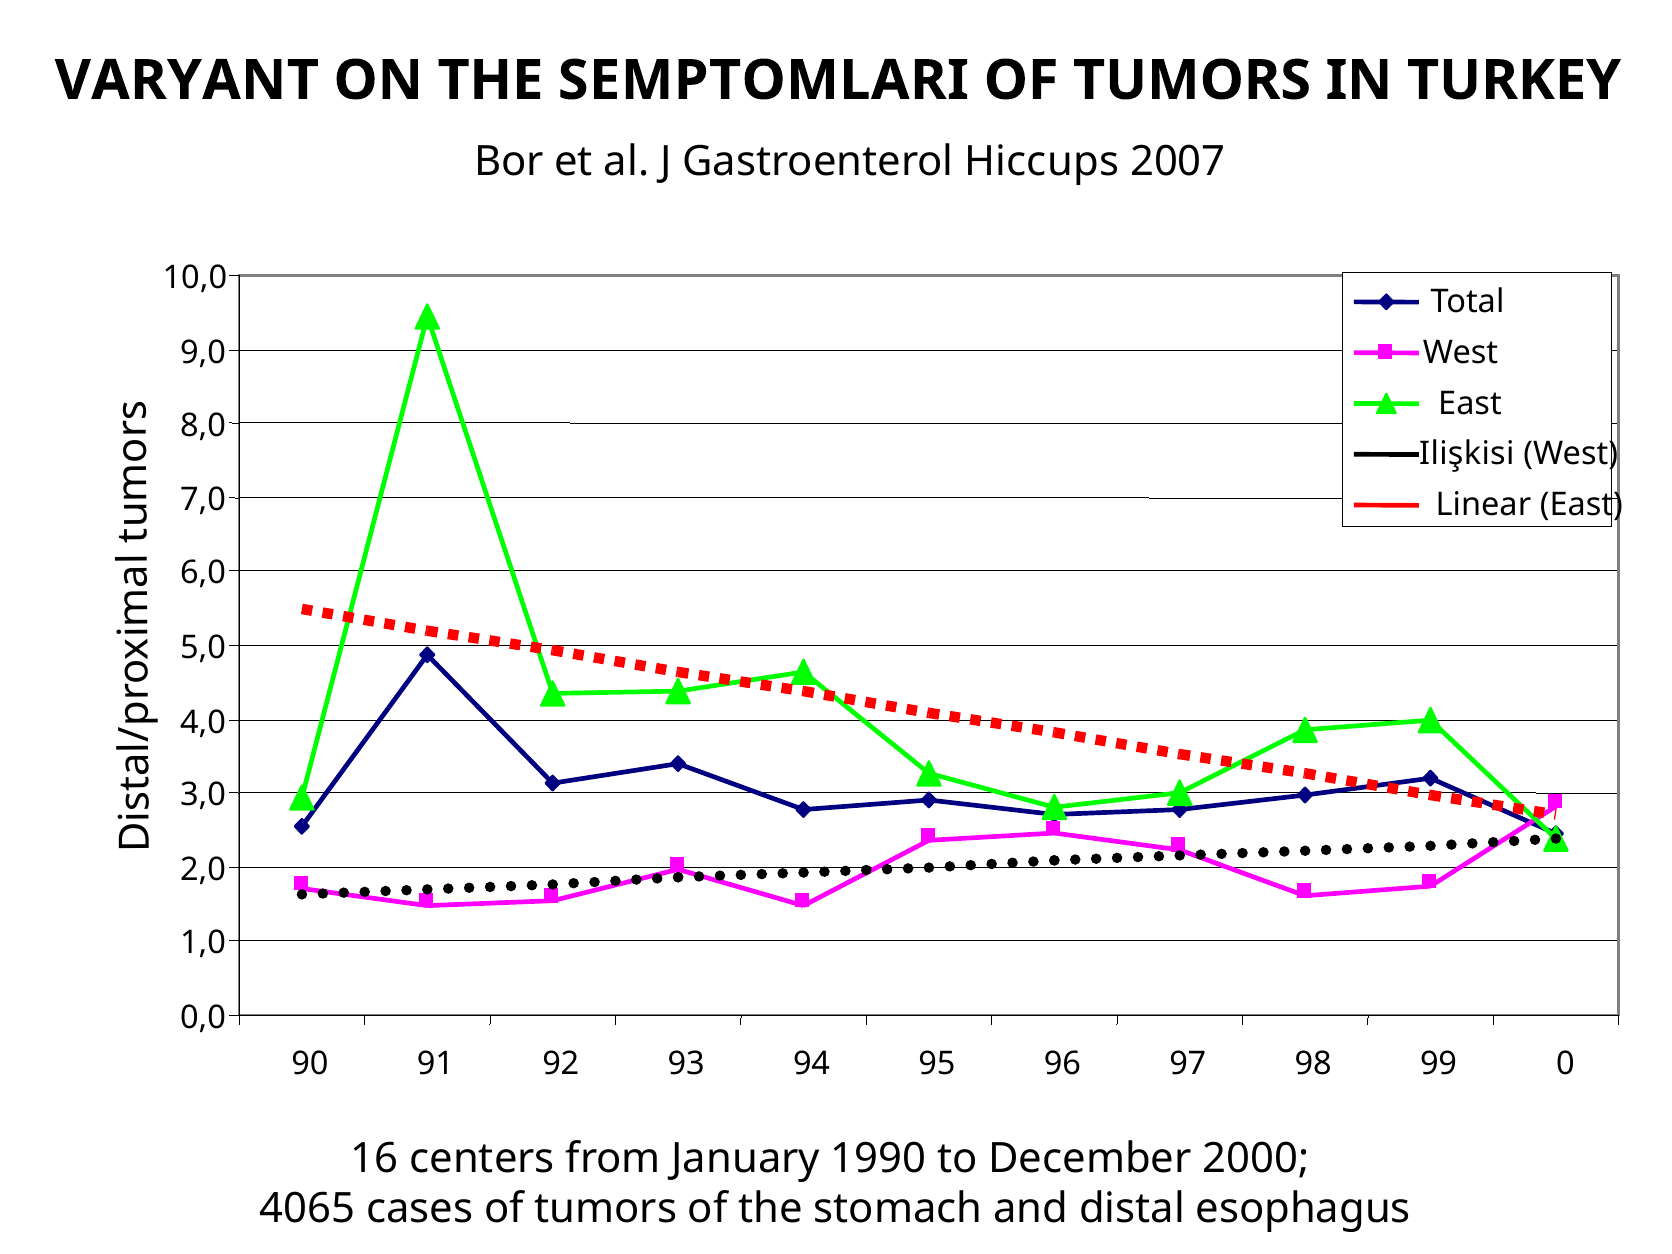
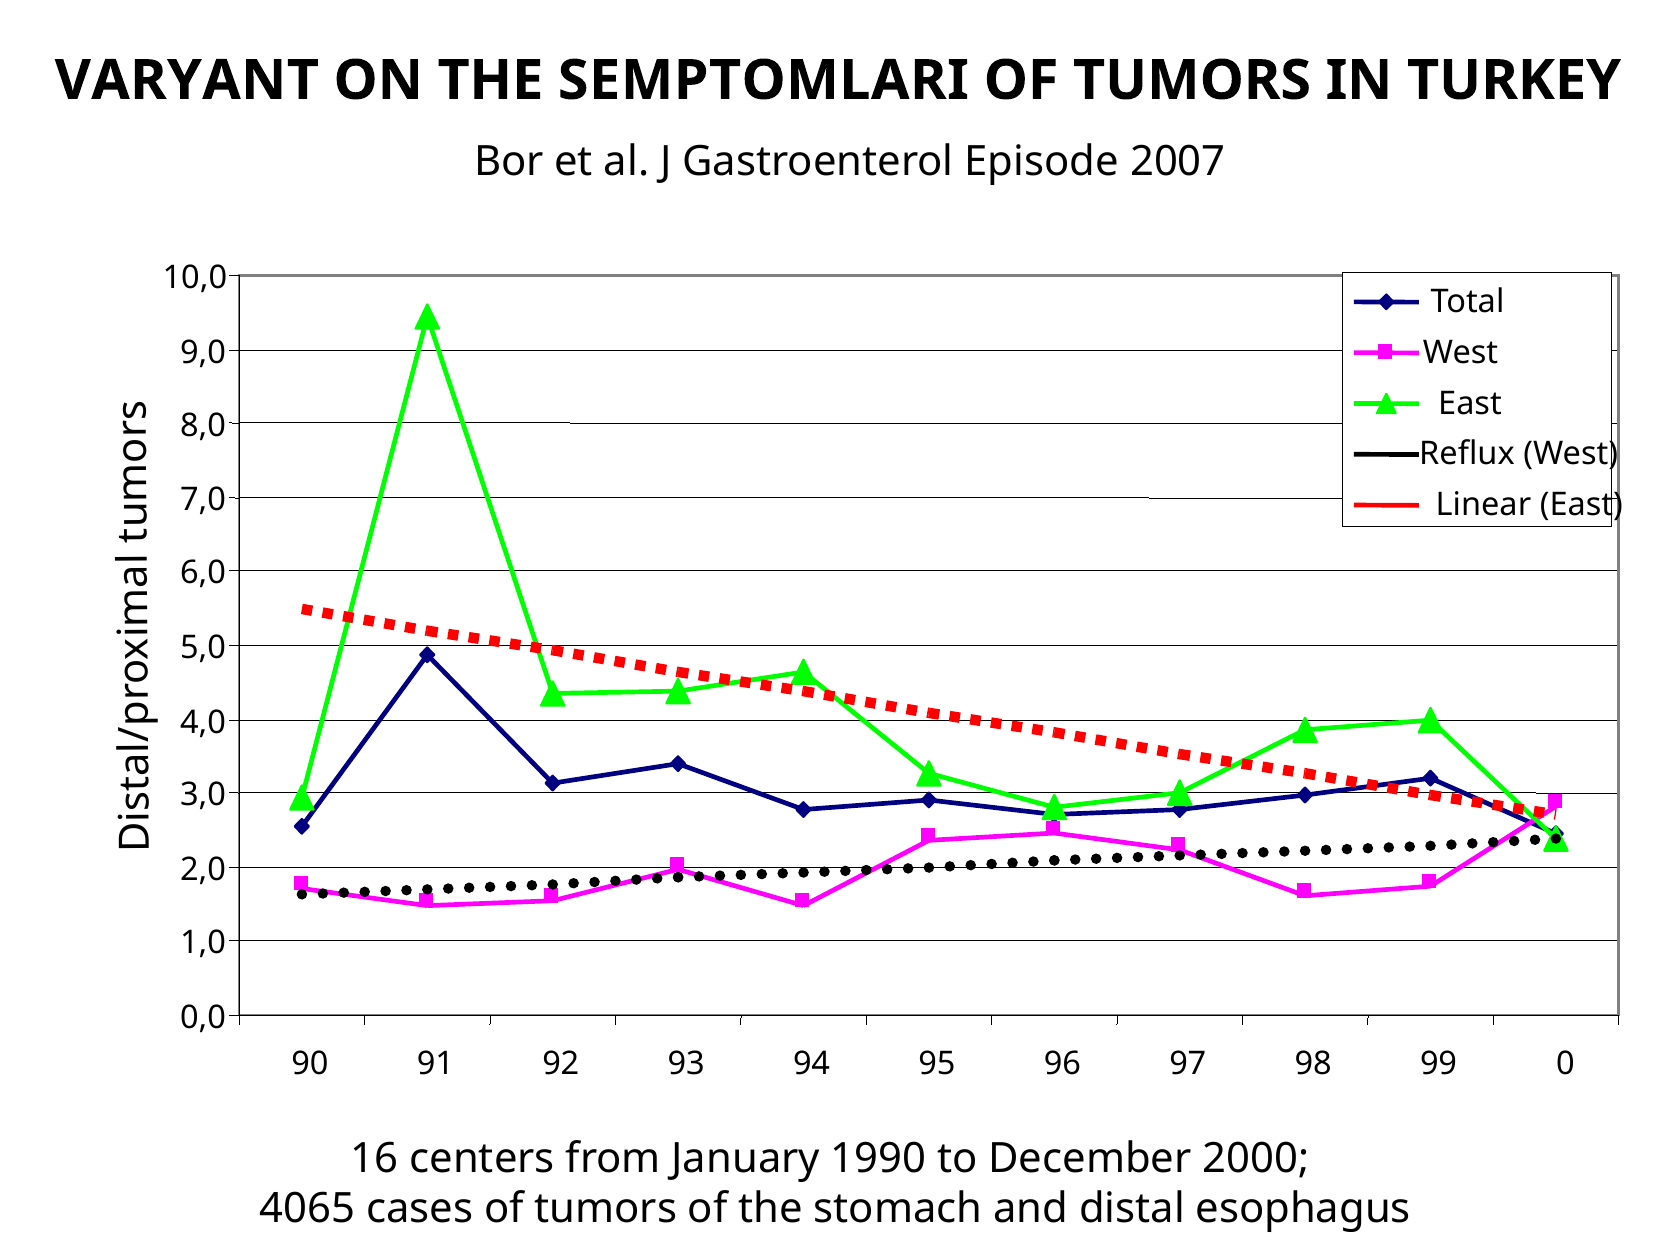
Hiccups: Hiccups -> Episode (1042, 162)
Ilişkisi: Ilişkisi -> Reflux (1467, 454)
